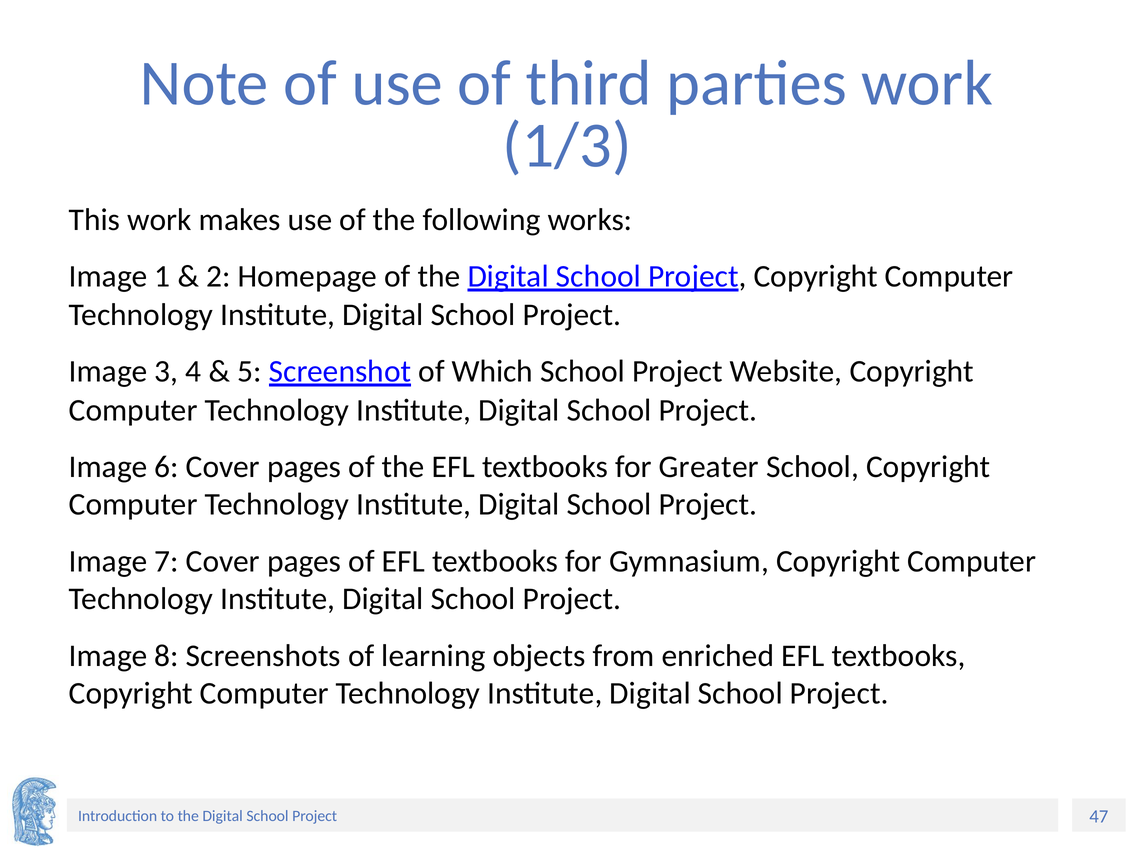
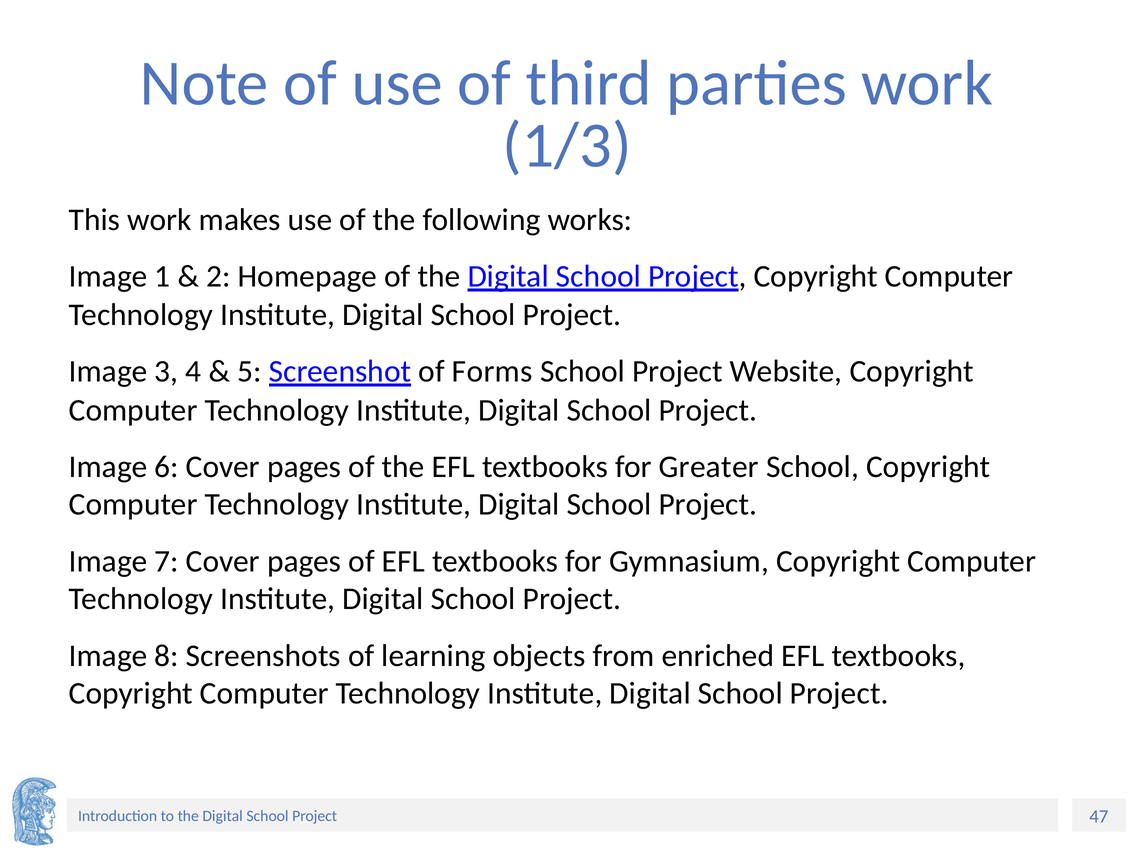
Which: Which -> Forms (492, 372)
